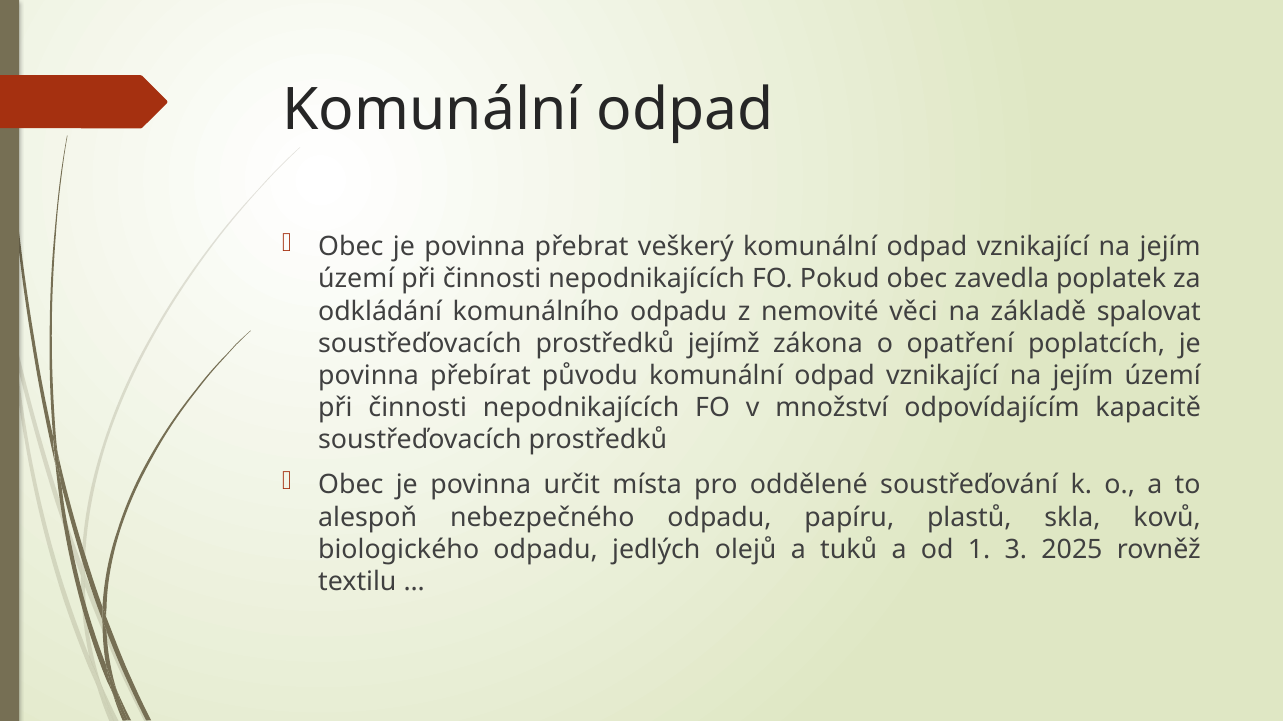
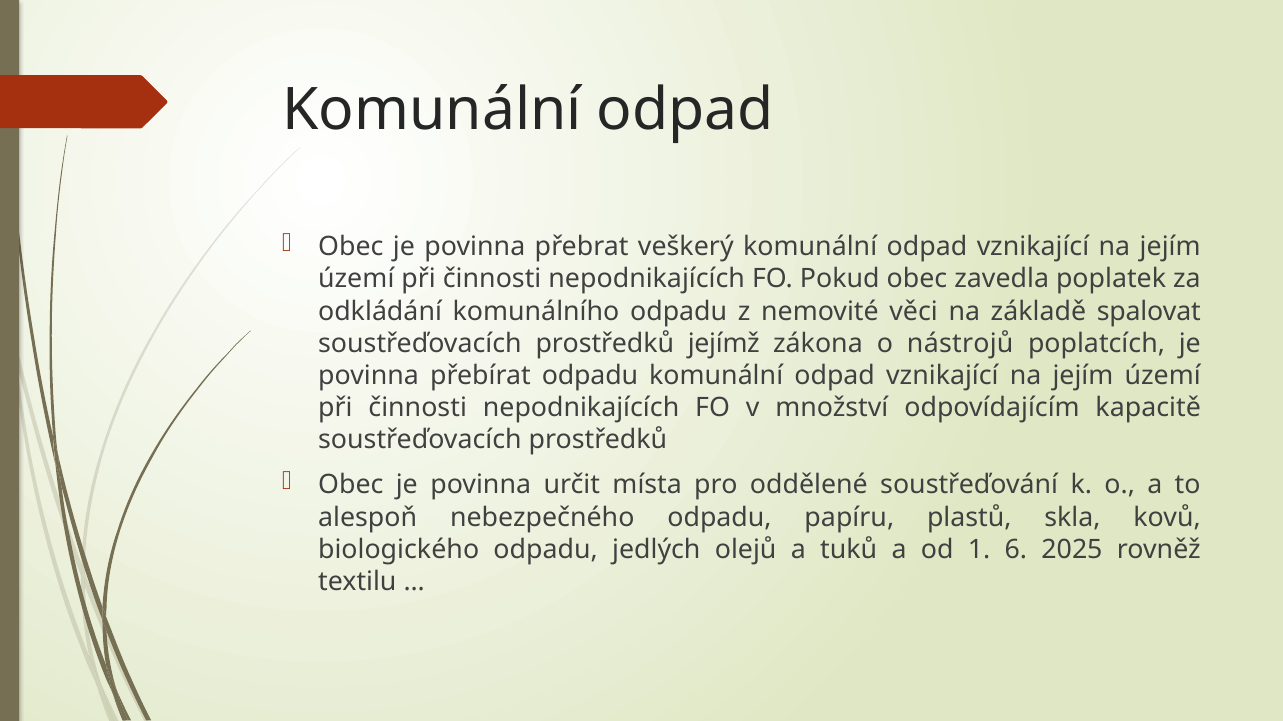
opatření: opatření -> nástrojů (960, 344)
přebírat původu: původu -> odpadu (590, 376)
3: 3 -> 6 (1016, 550)
